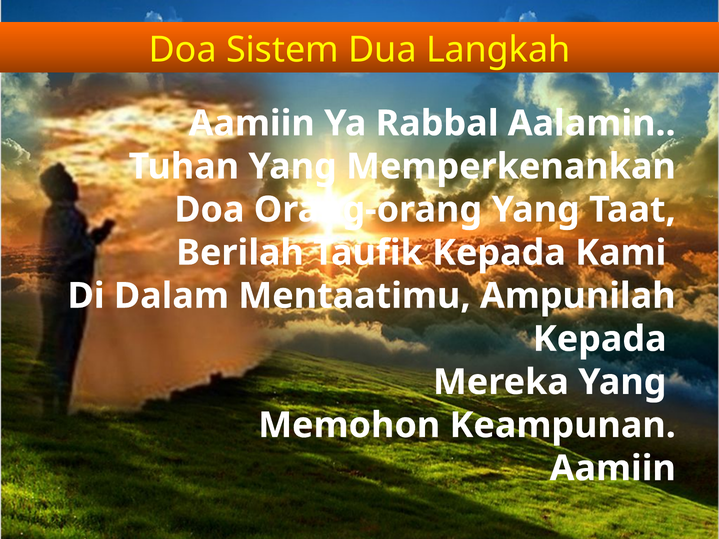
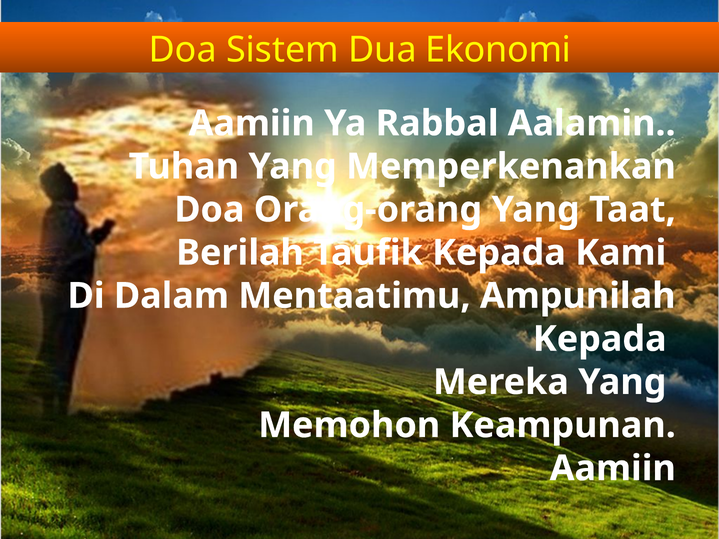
Langkah: Langkah -> Ekonomi (498, 50)
